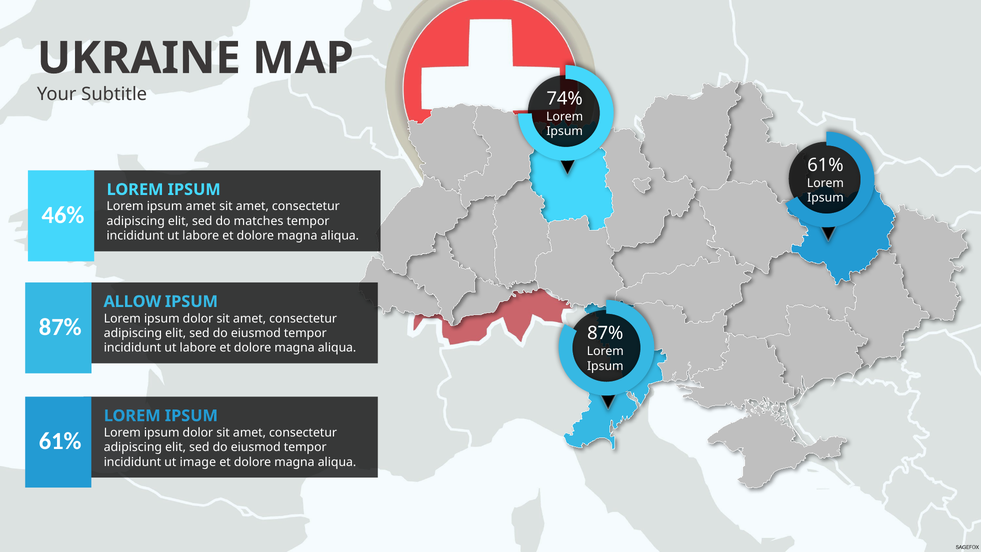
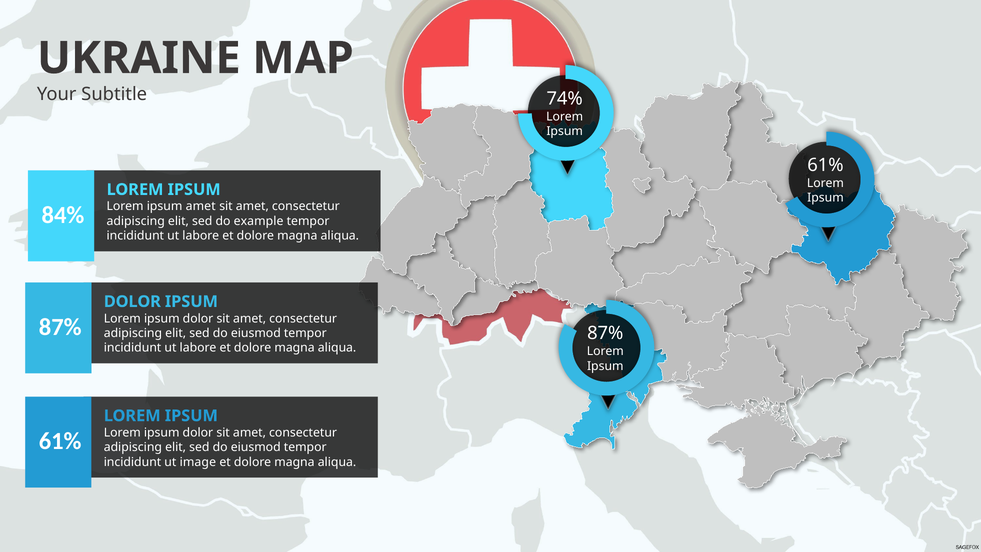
46%: 46% -> 84% (63, 215)
matches: matches -> example (259, 221)
ALLOW: ALLOW -> DOLOR (132, 301)
